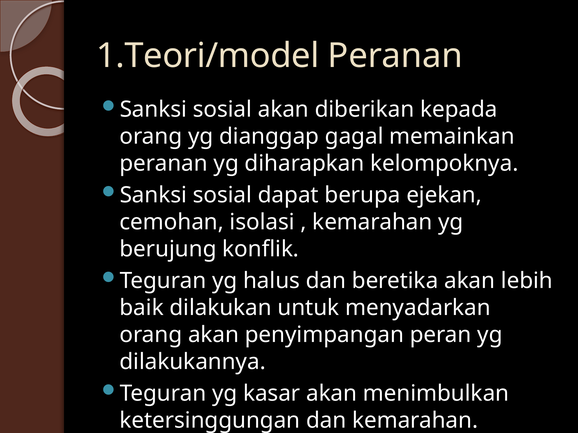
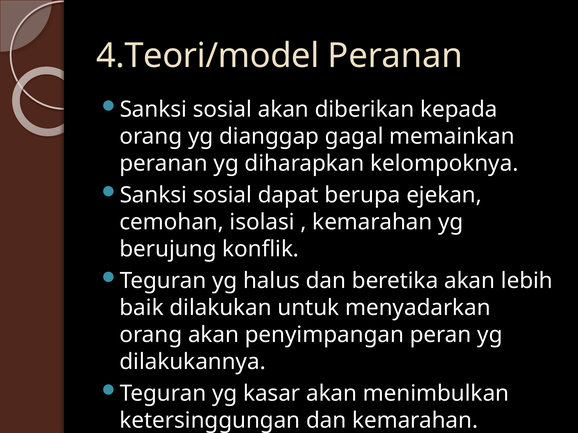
1.Teori/model: 1.Teori/model -> 4.Teori/model (208, 56)
